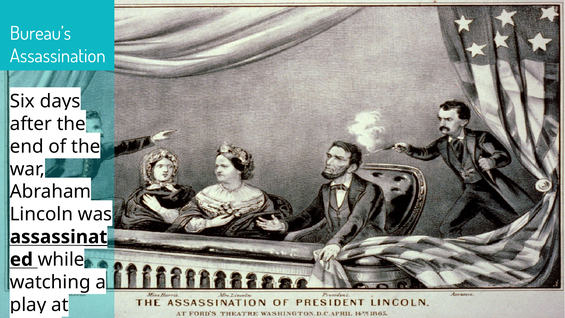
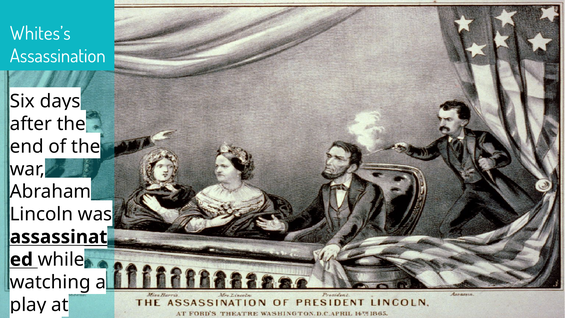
Bureau’s: Bureau’s -> Whites’s (40, 33)
